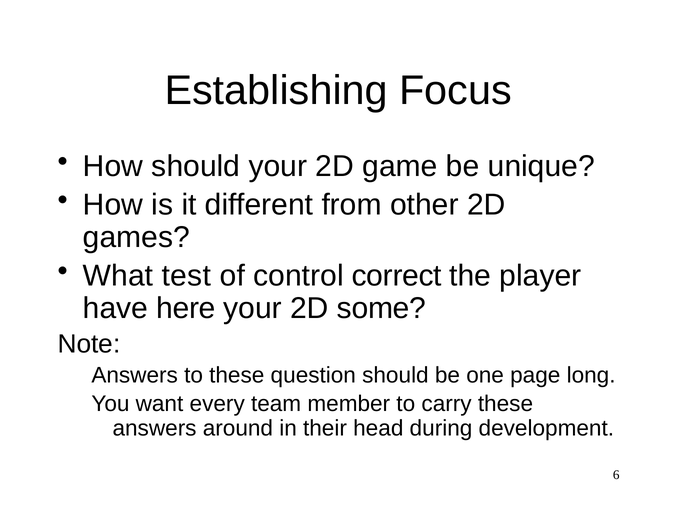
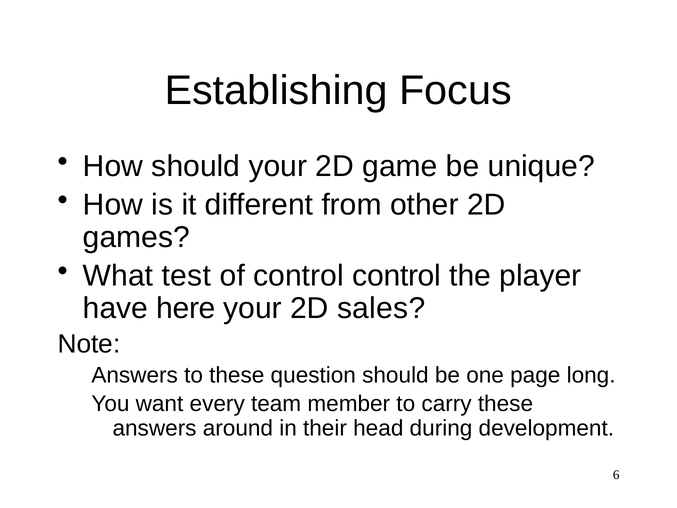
control correct: correct -> control (397, 276)
some: some -> sales (381, 308)
